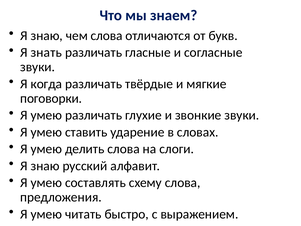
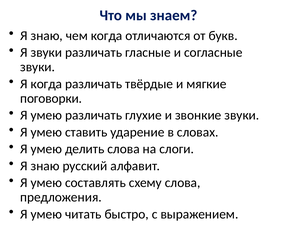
чем слова: слова -> когда (107, 36)
Я знать: знать -> звуки (46, 53)
